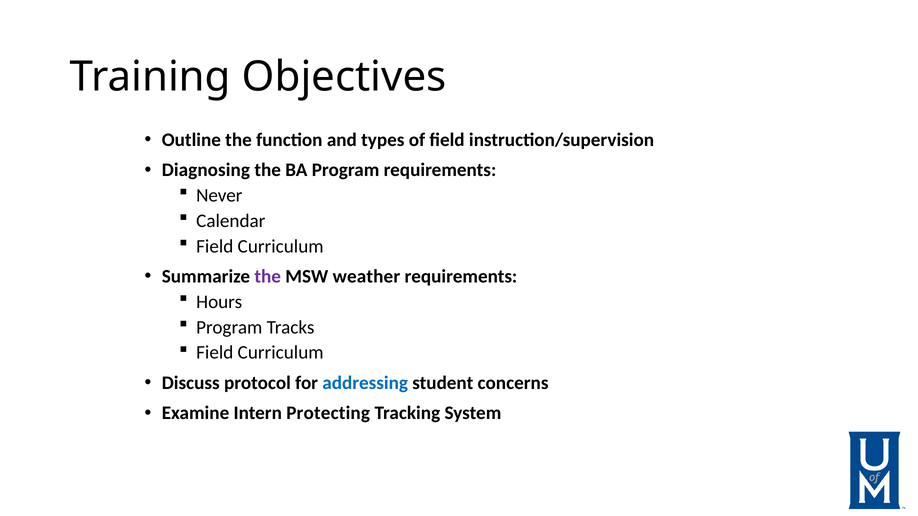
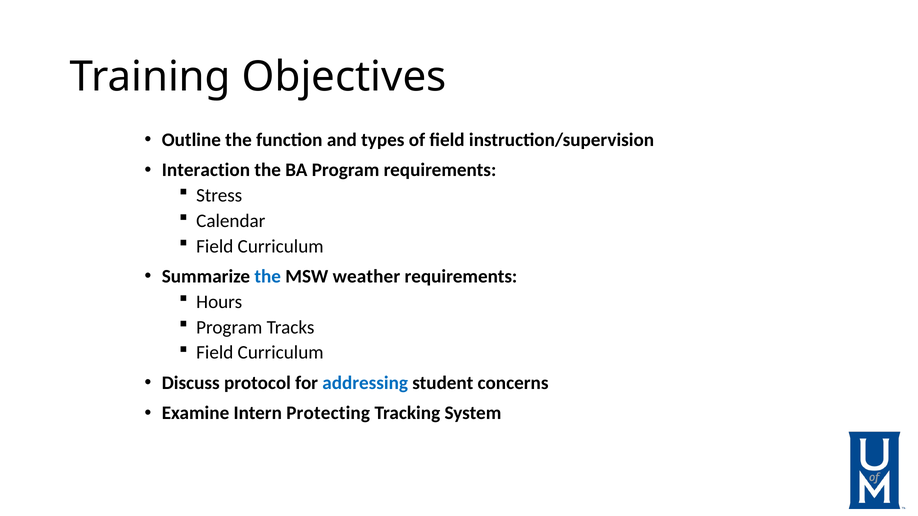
Diagnosing: Diagnosing -> Interaction (206, 170)
Never: Never -> Stress (219, 196)
the colour: purple -> blue (268, 277)
